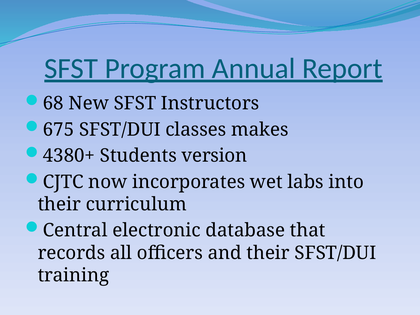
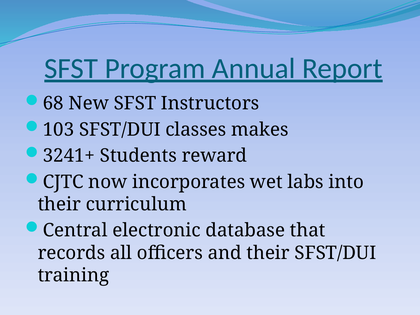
675: 675 -> 103 (58, 130)
4380+: 4380+ -> 3241+ (69, 156)
version: version -> reward (214, 156)
